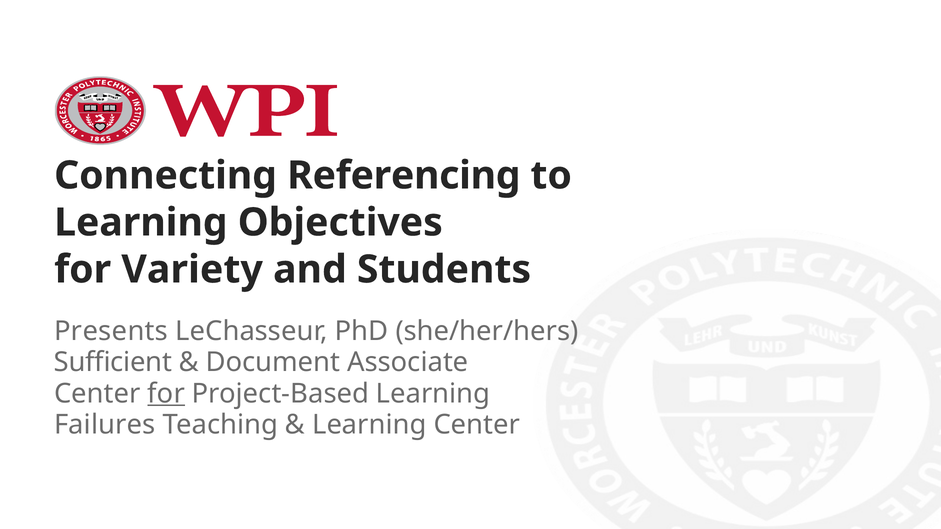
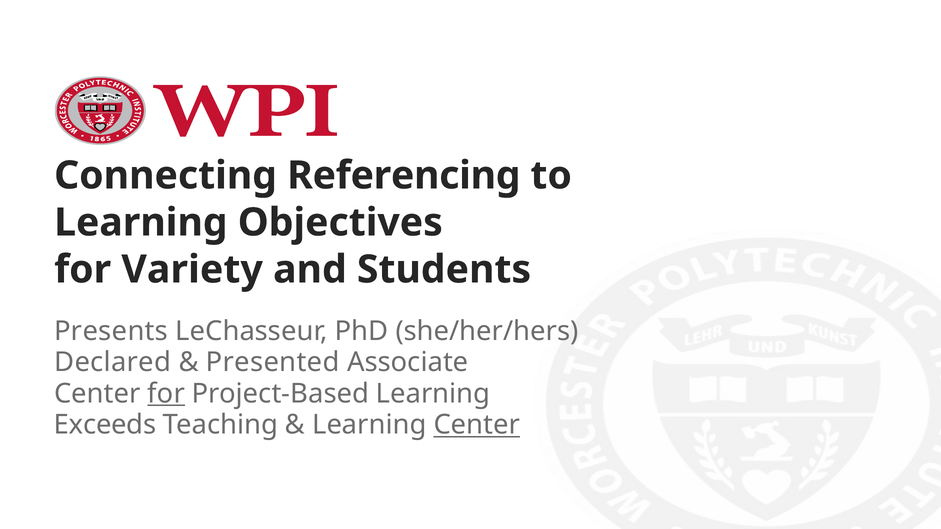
Sufficient: Sufficient -> Declared (113, 363)
Document: Document -> Presented (273, 363)
Failures: Failures -> Exceeds (105, 425)
Center underline: none -> present (477, 425)
